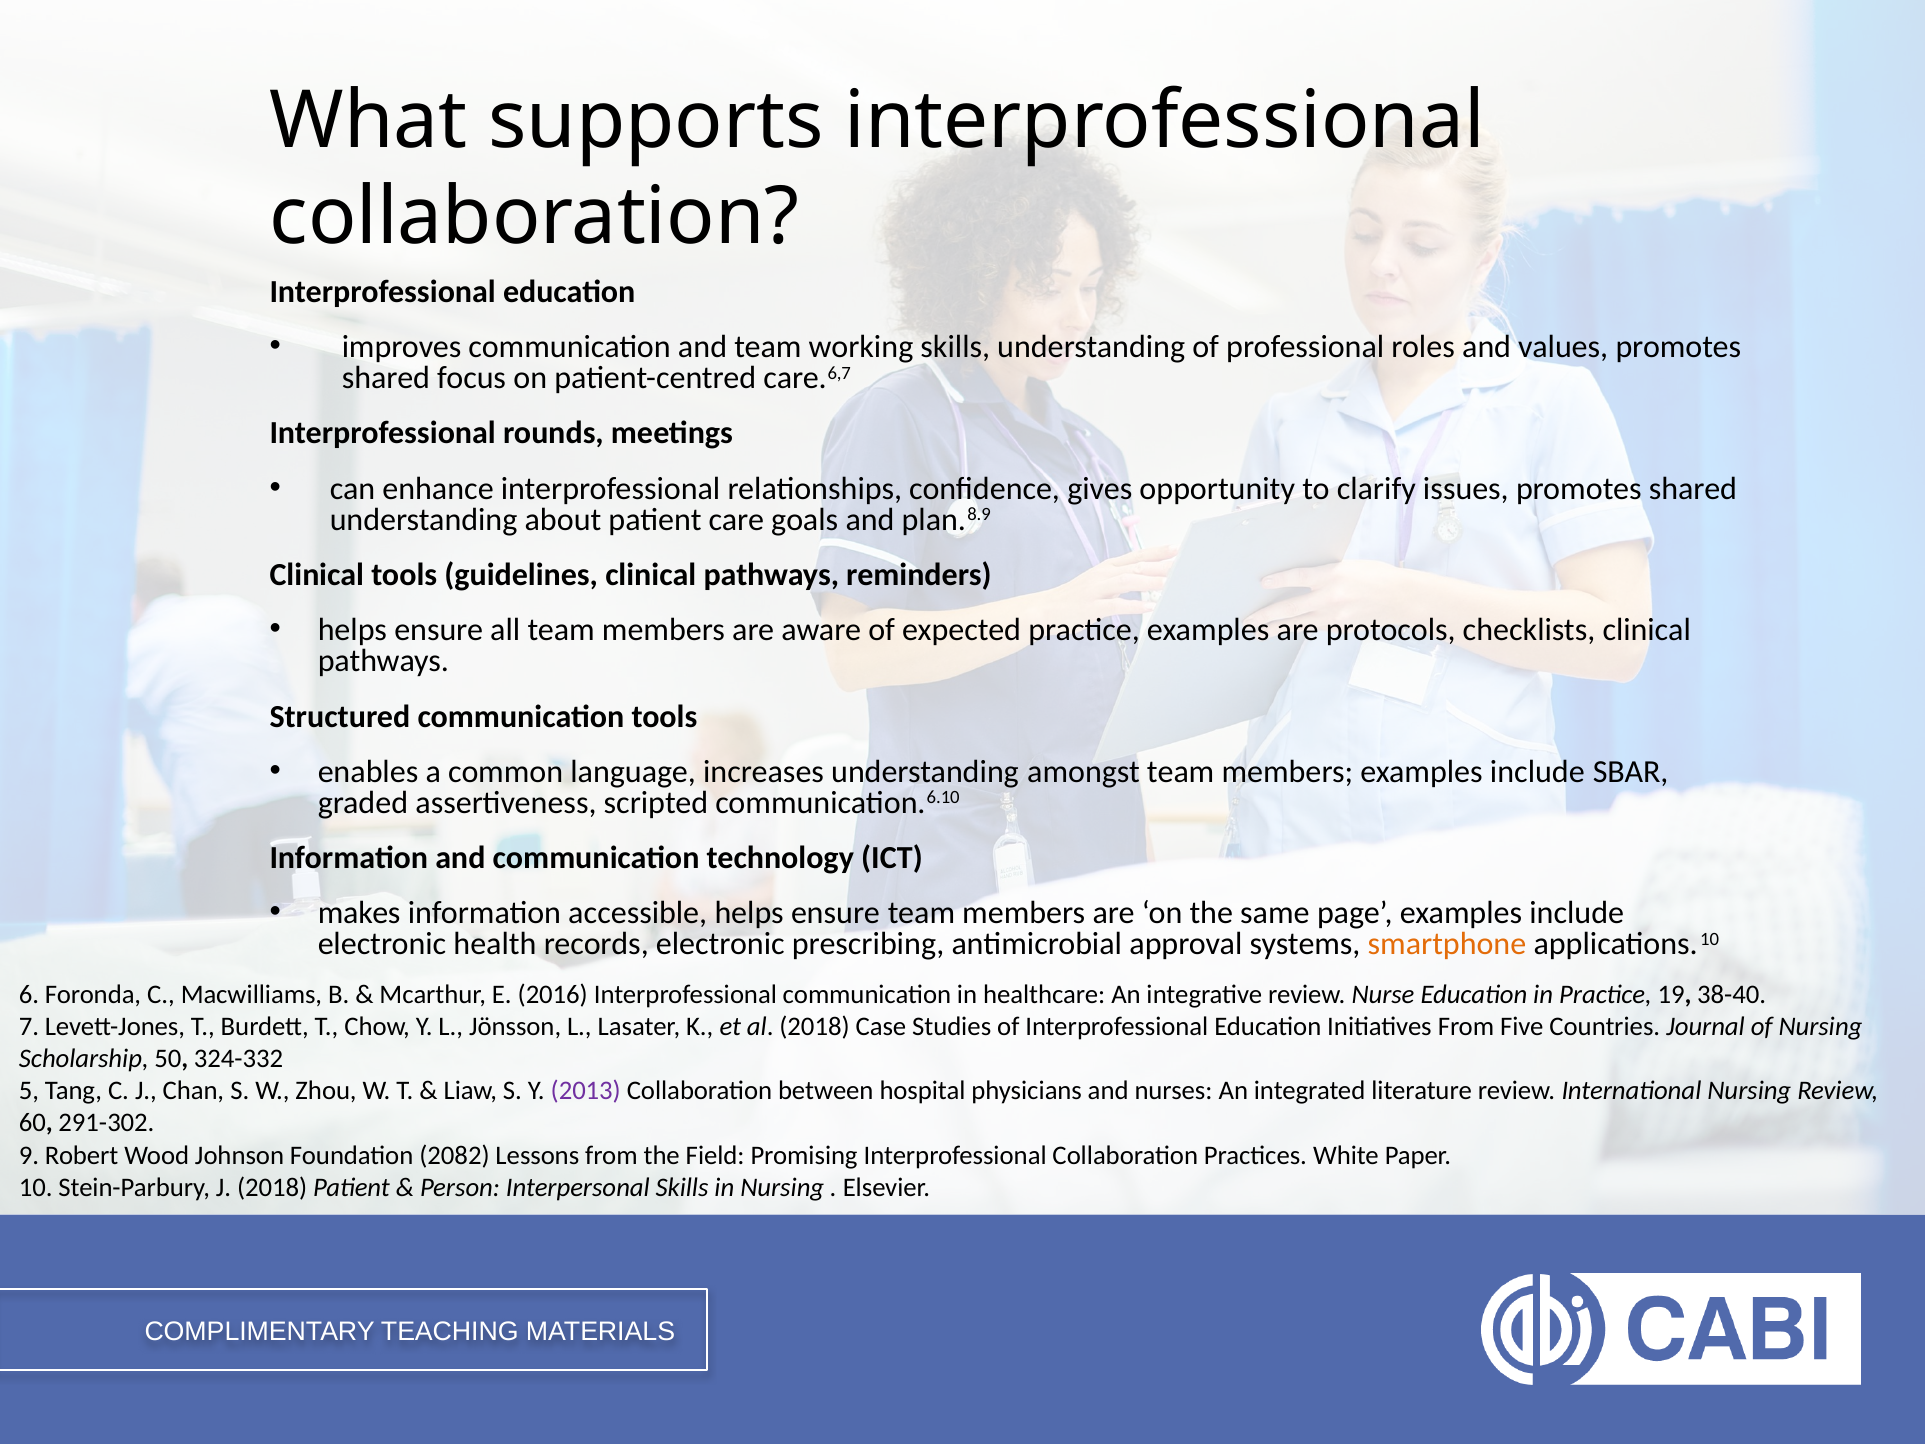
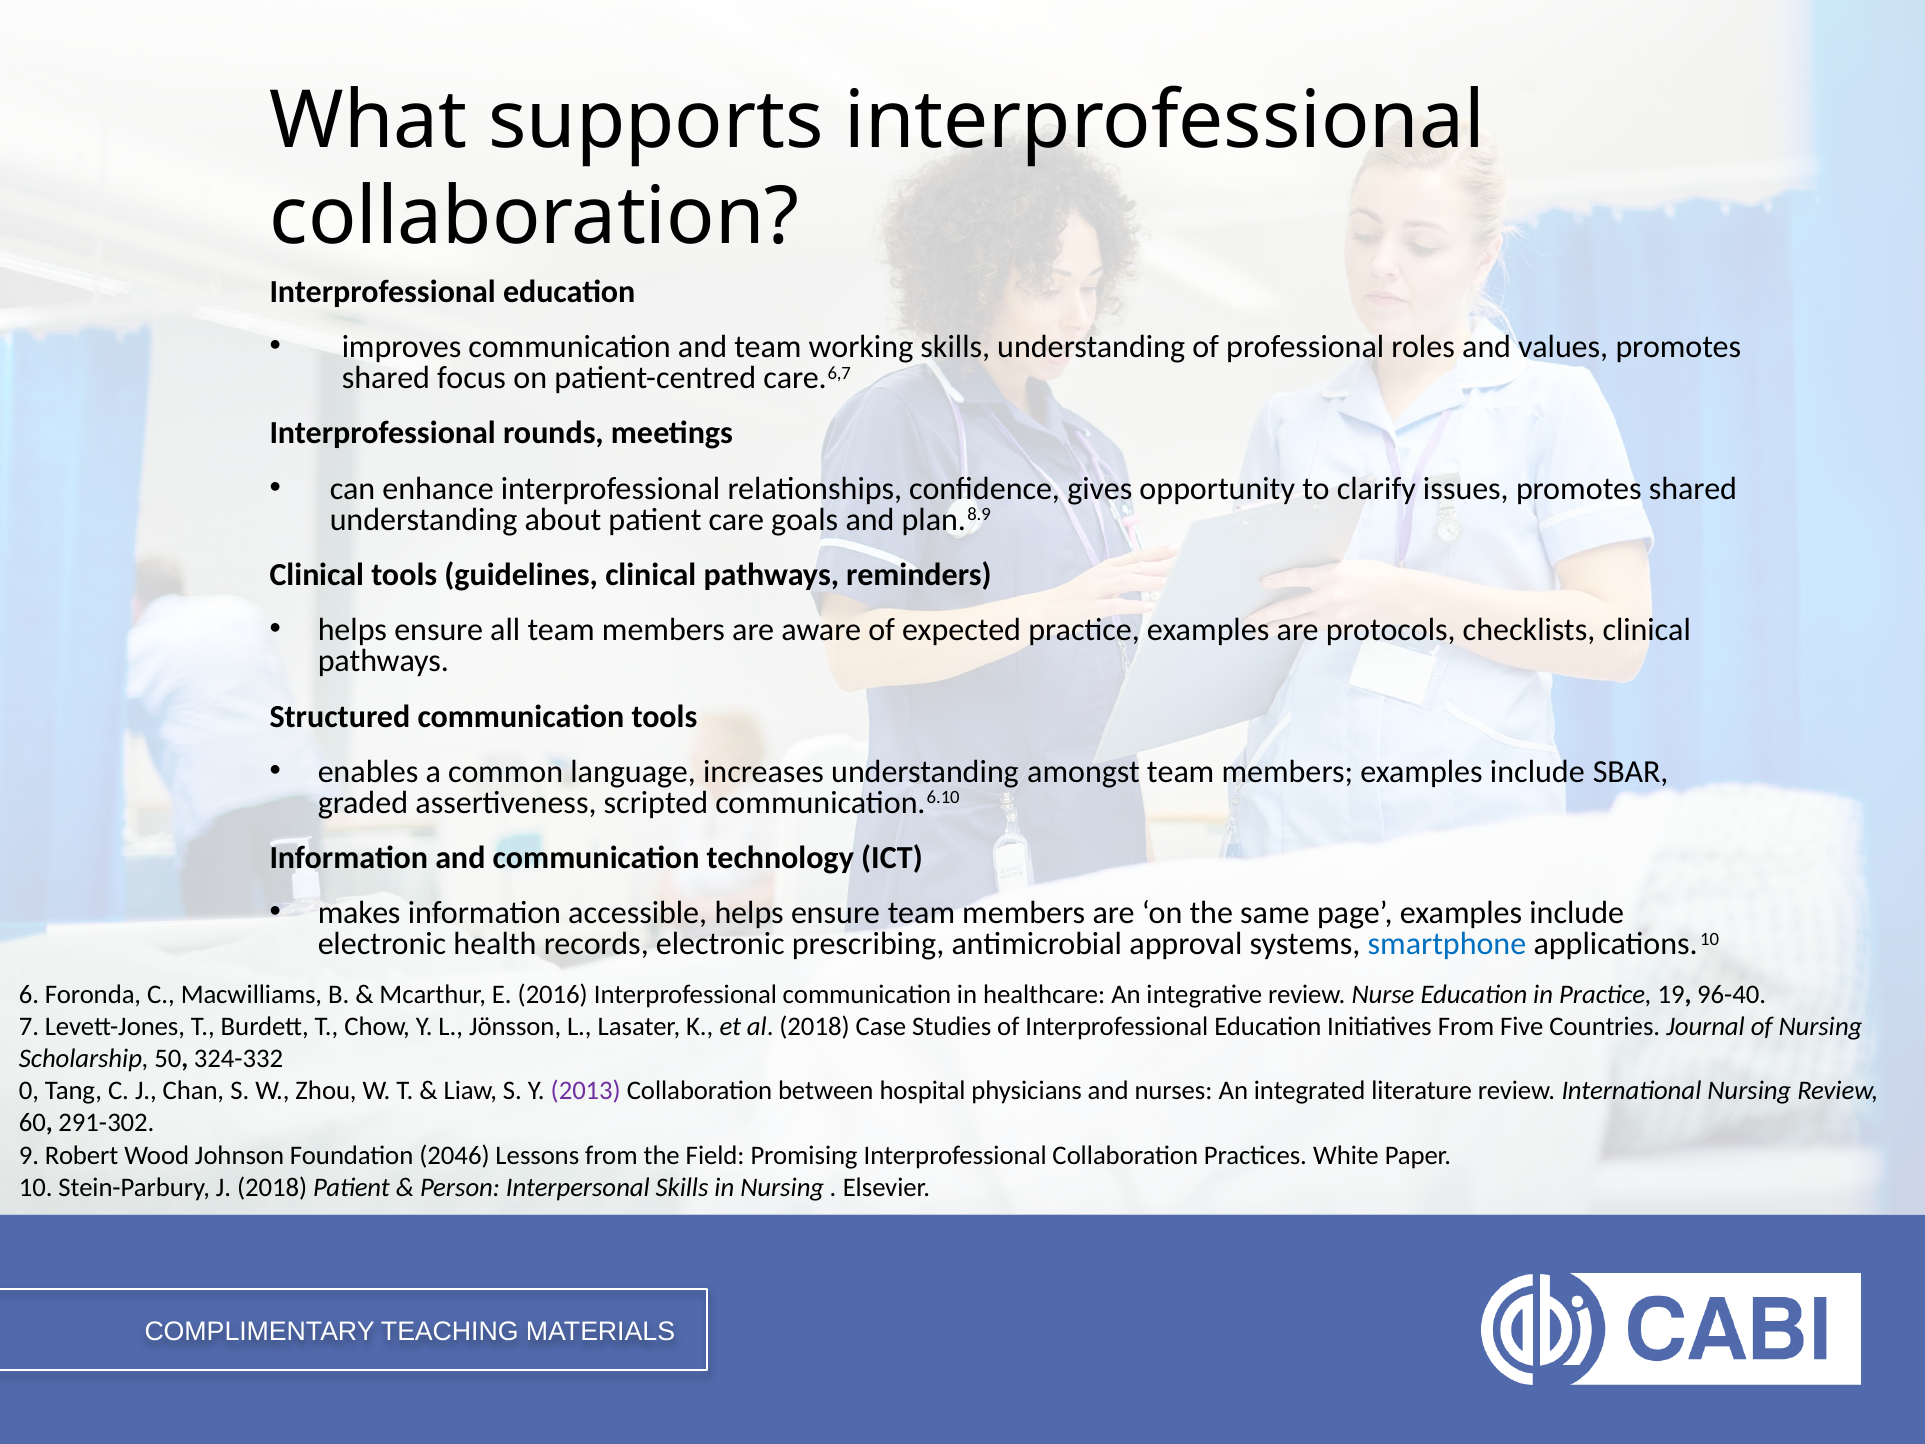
smartphone colour: orange -> blue (1447, 944)
38-40: 38-40 -> 96-40 (1732, 994)
5: 5 -> 0 (29, 1091)
2082: 2082 -> 2046 (454, 1155)
